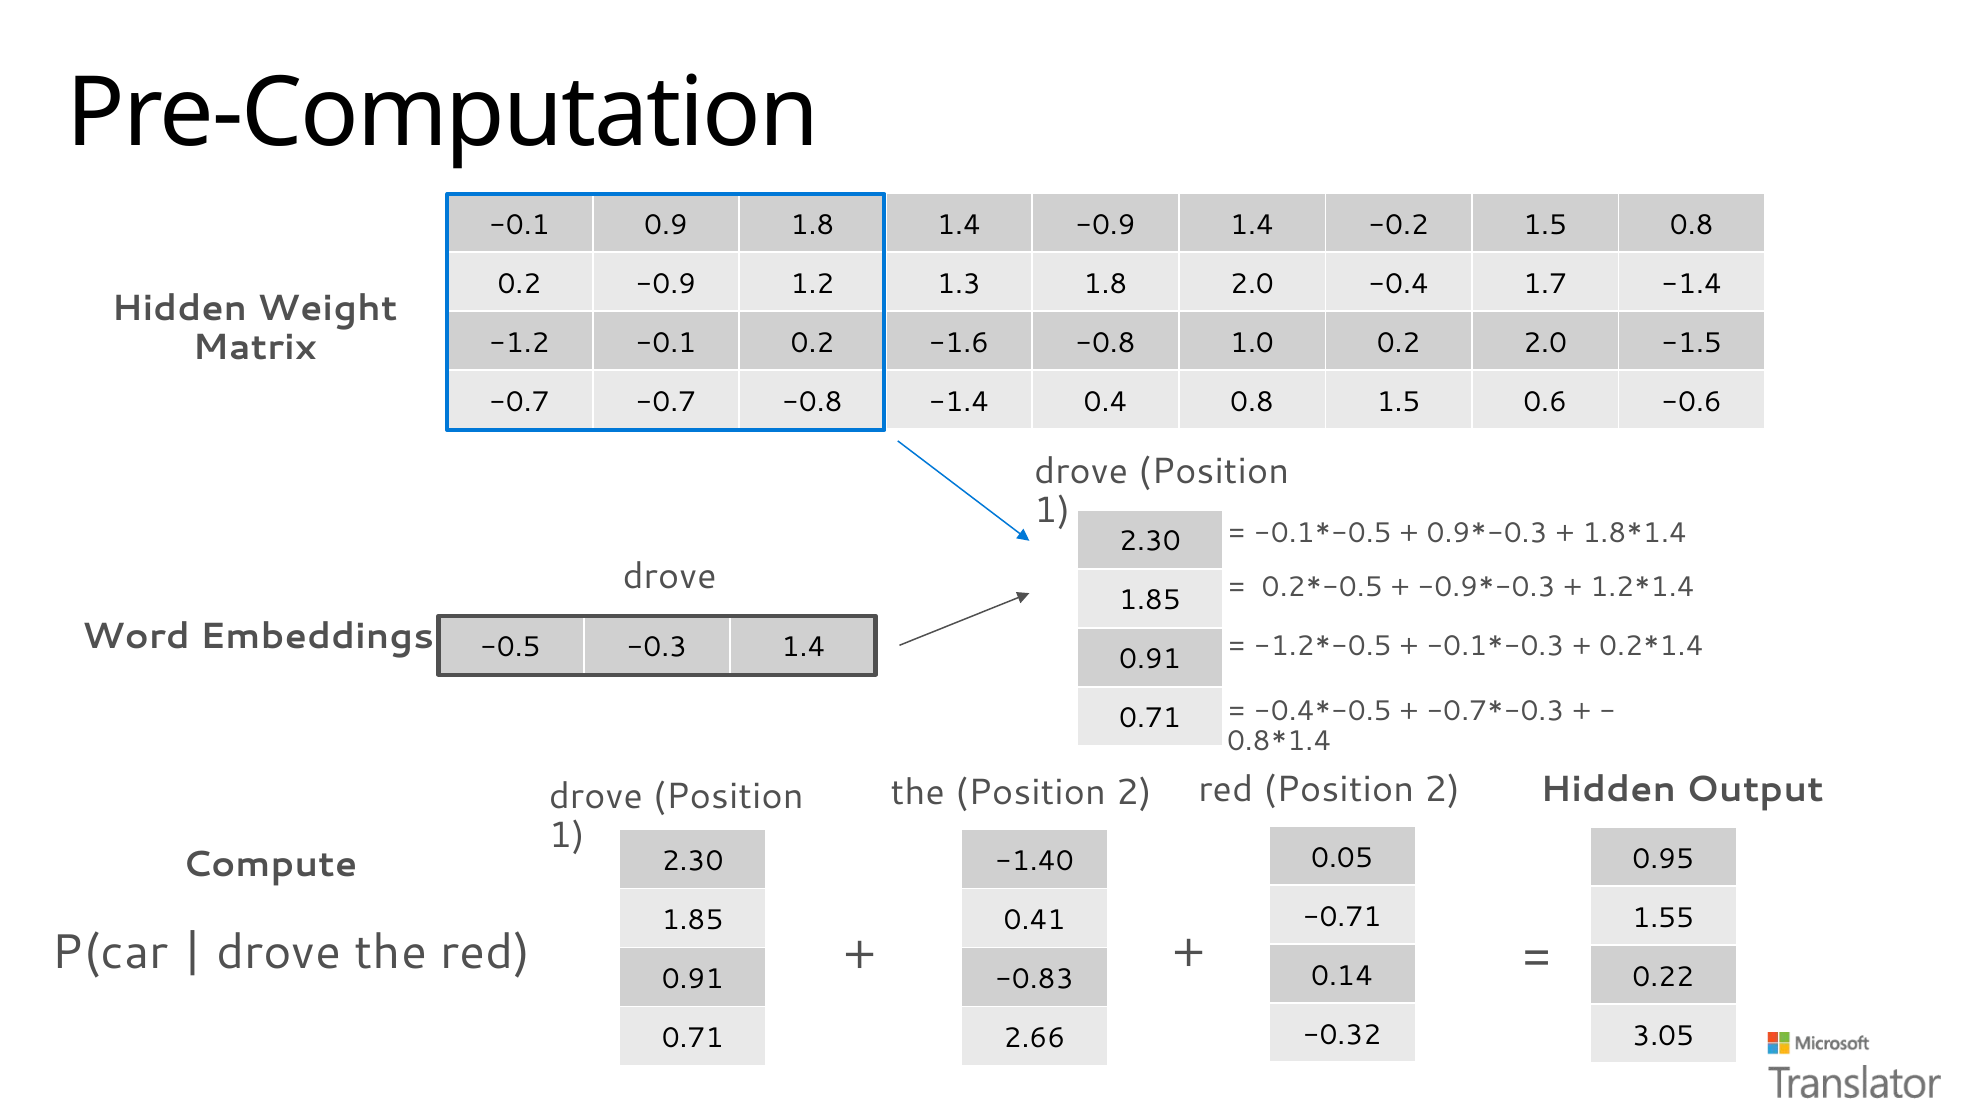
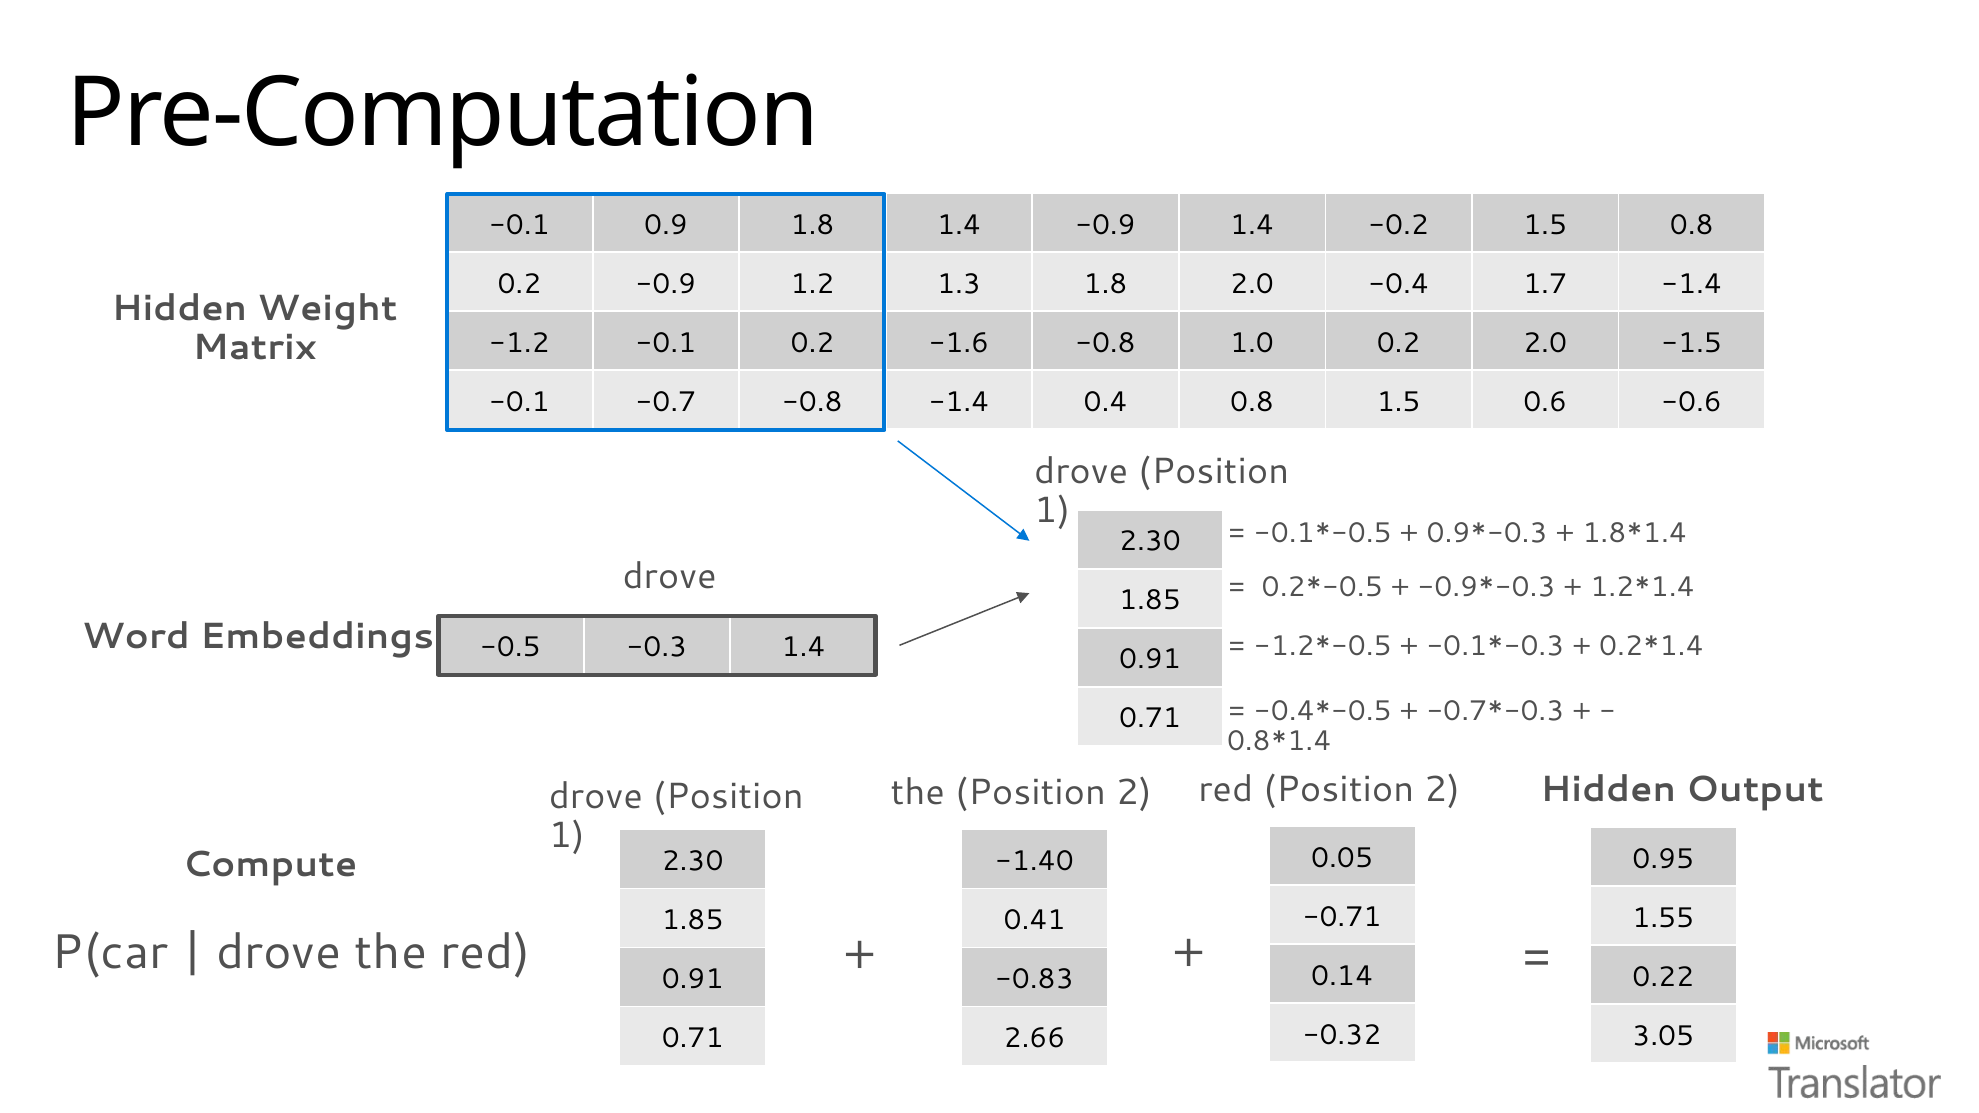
-0.7: -0.7 -> -0.1 (519, 402)
